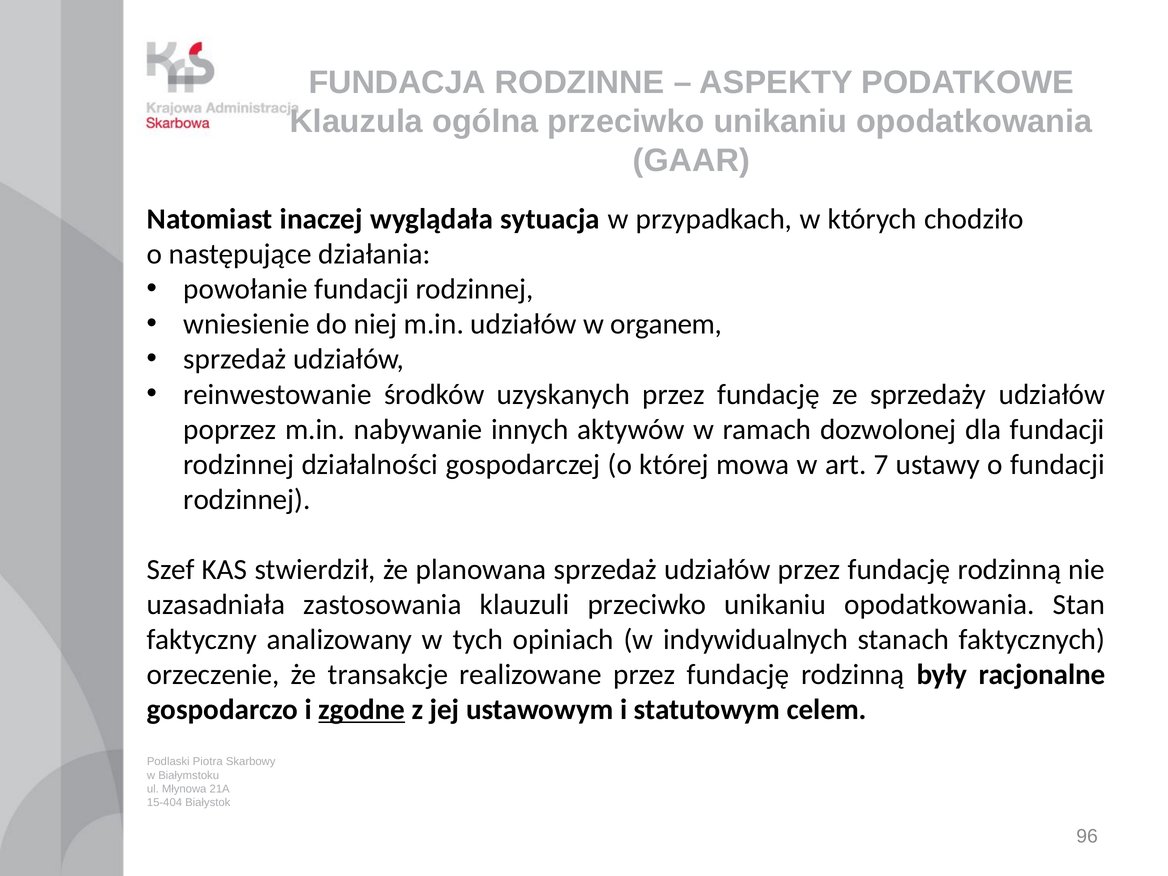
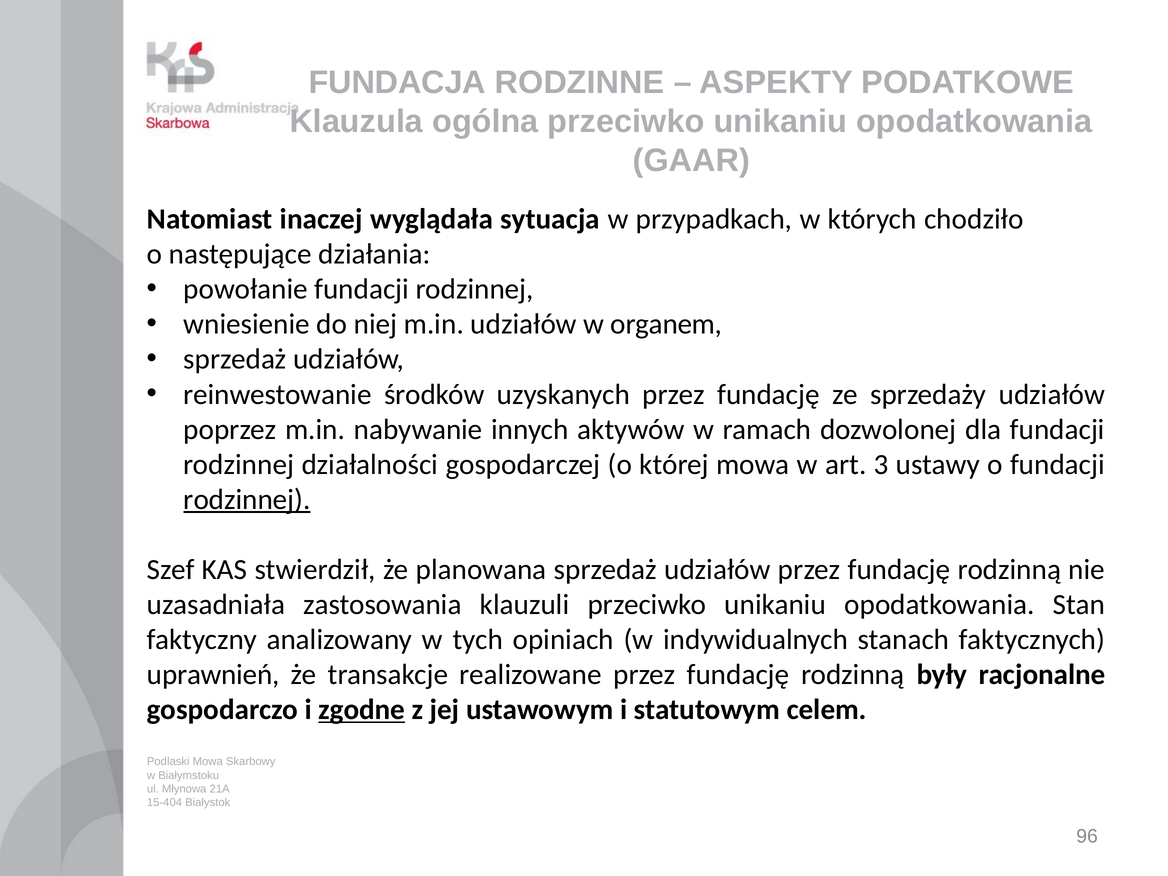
7: 7 -> 3 (881, 464)
rodzinnej underline: none -> present (247, 500)
orzeczenie: orzeczenie -> uprawnień (213, 675)
Podlaski Piotra: Piotra -> Mowa (208, 762)
